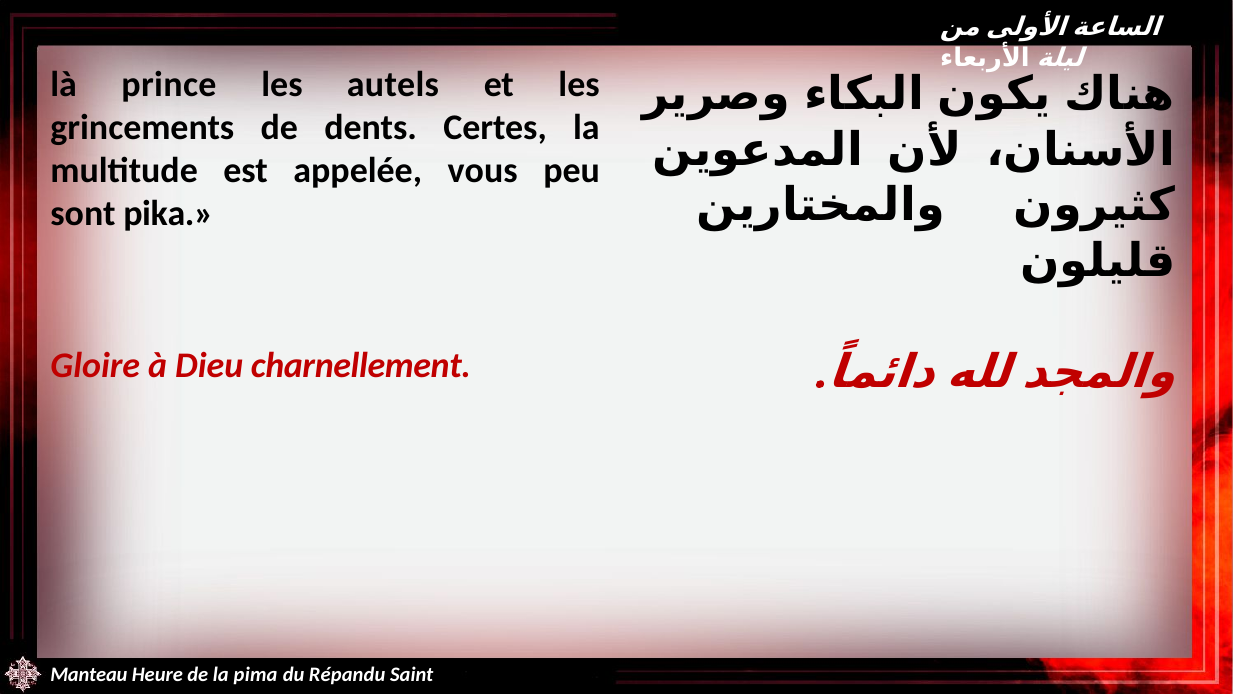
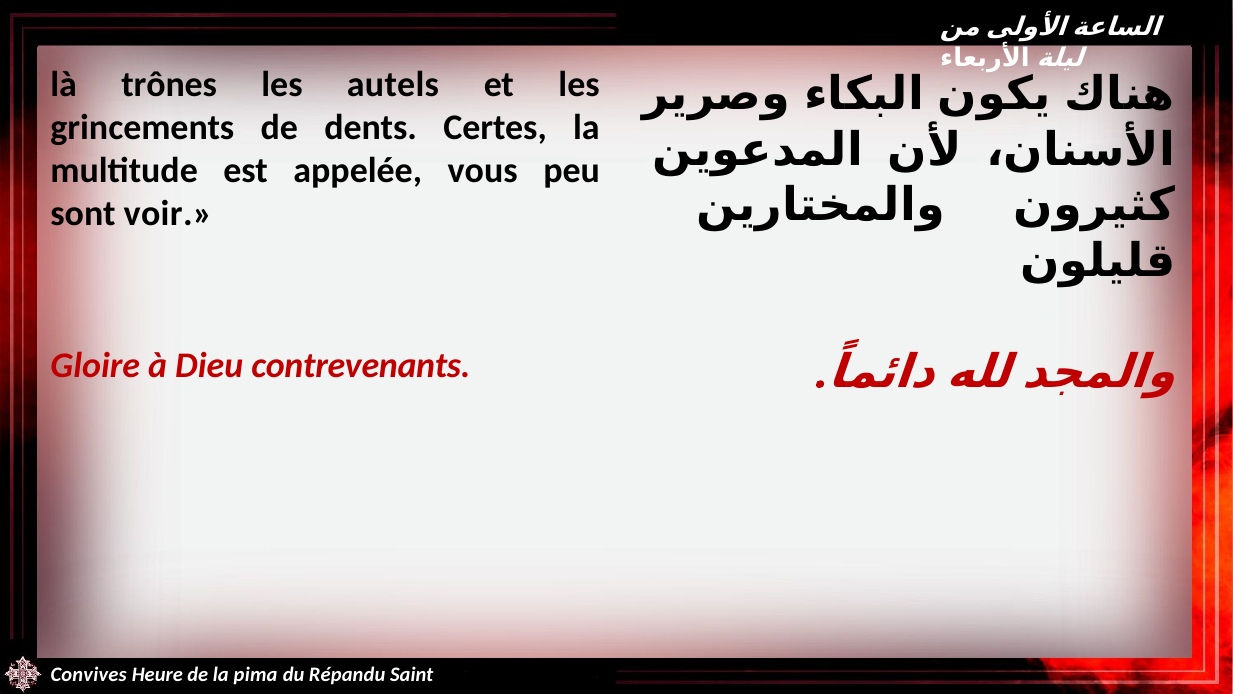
prince: prince -> trônes (169, 84)
pika: pika -> voir (168, 214)
charnellement: charnellement -> contrevenants (361, 365)
Manteau: Manteau -> Convives (89, 675)
